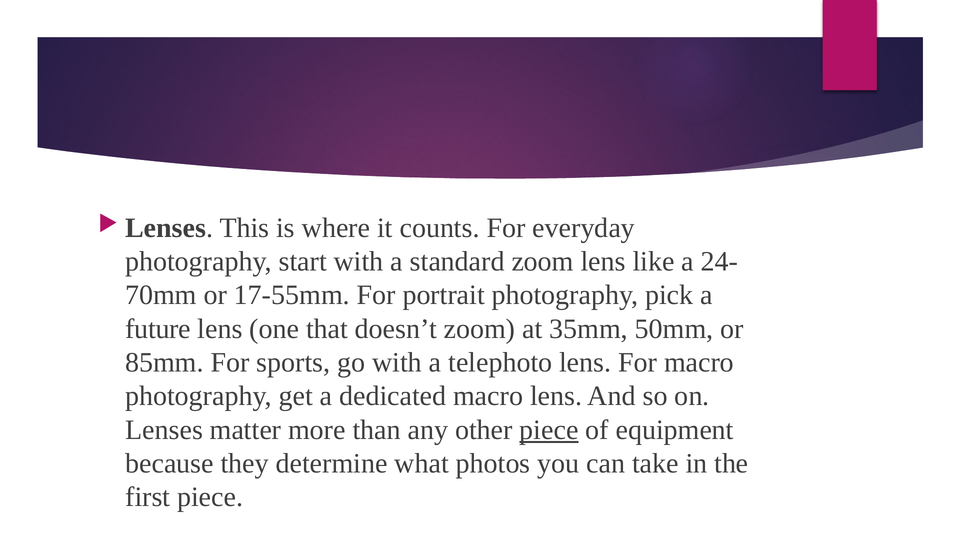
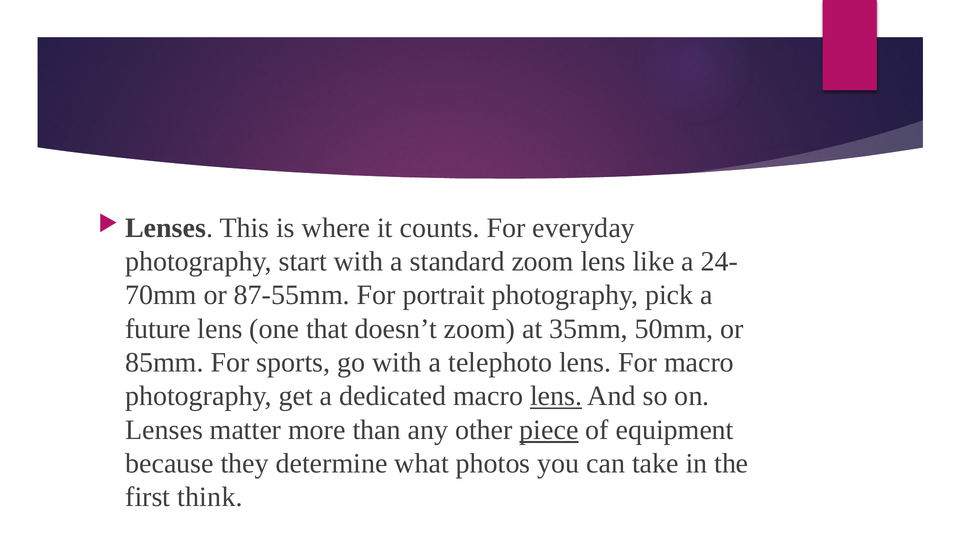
17-55mm: 17-55mm -> 87-55mm (292, 295)
lens underline: none -> present (556, 396)
first piece: piece -> think (210, 497)
